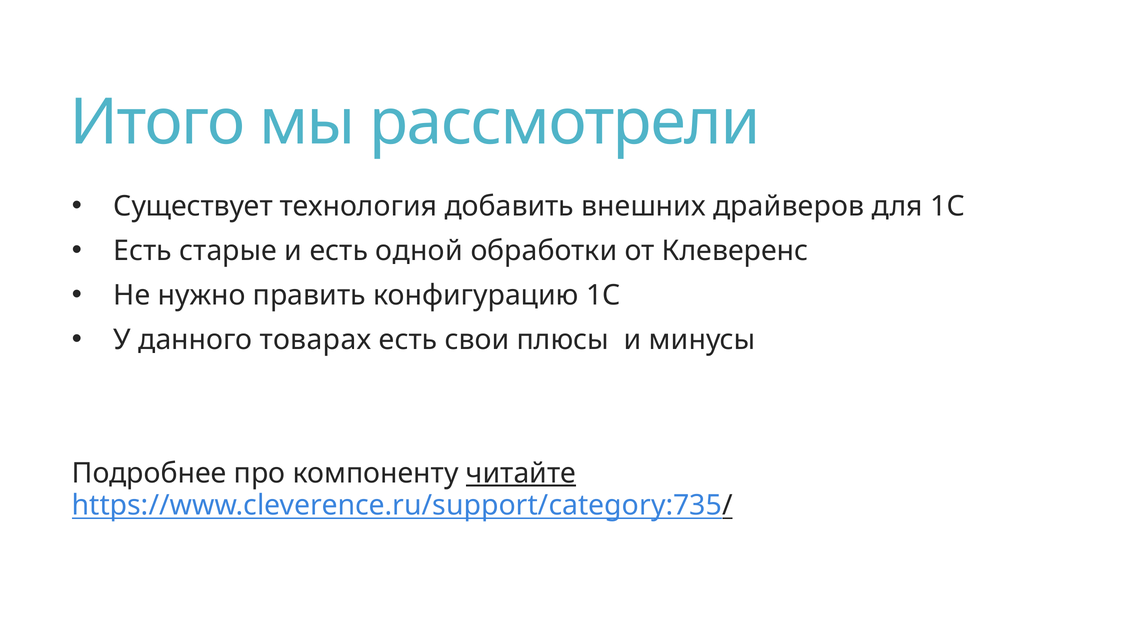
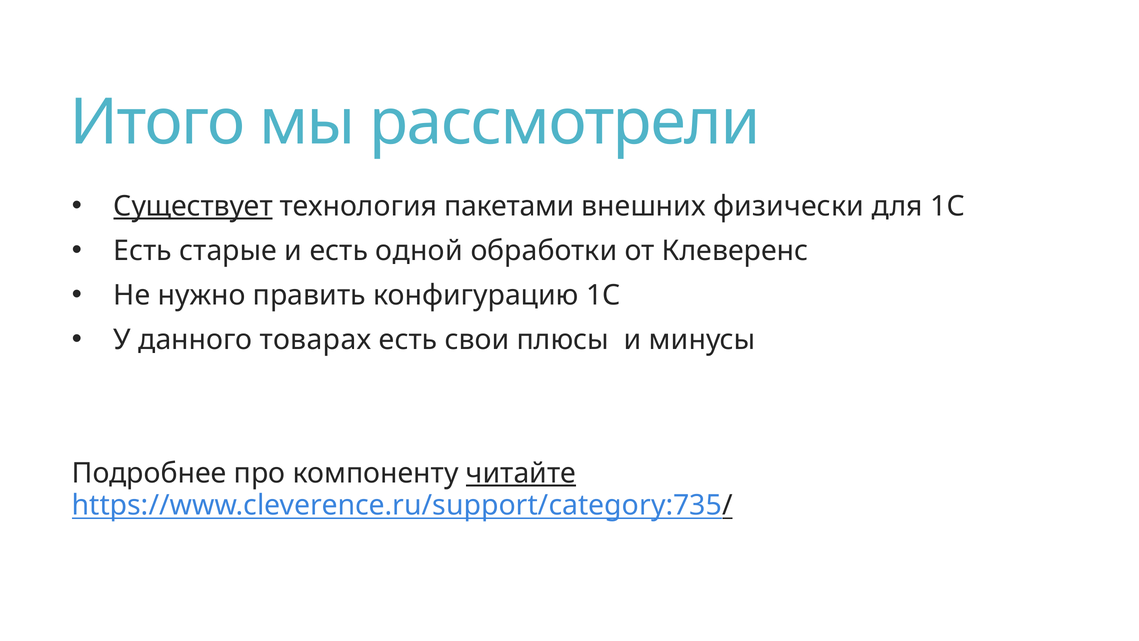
Существует underline: none -> present (193, 206)
добавить: добавить -> пакетами (509, 206)
драйверов: драйверов -> физически (789, 206)
